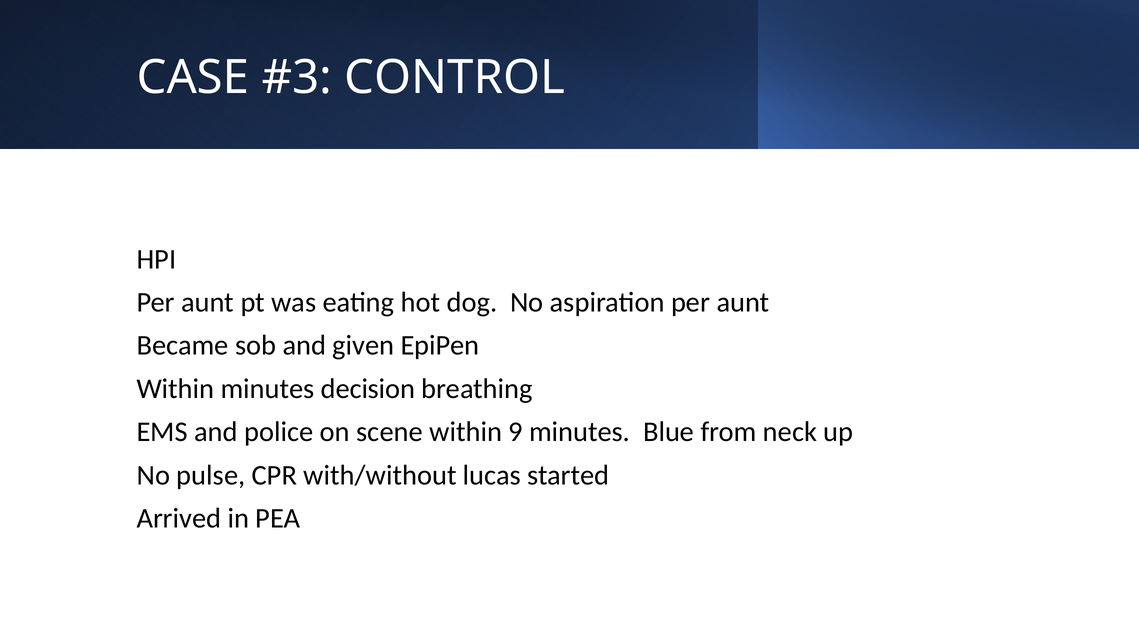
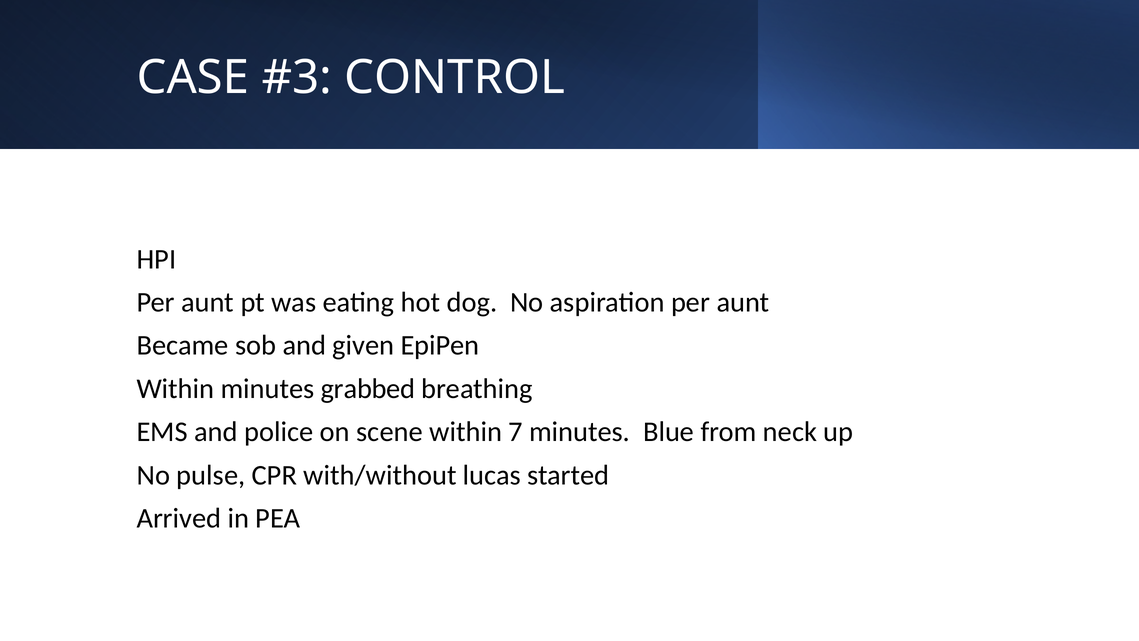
decision: decision -> grabbed (368, 389)
9: 9 -> 7 (516, 432)
